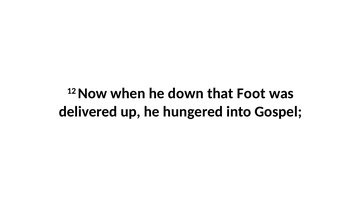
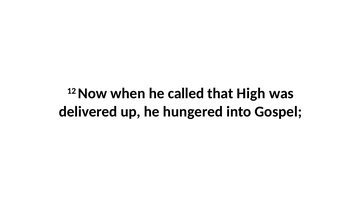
down: down -> called (186, 94)
Foot: Foot -> High (251, 94)
